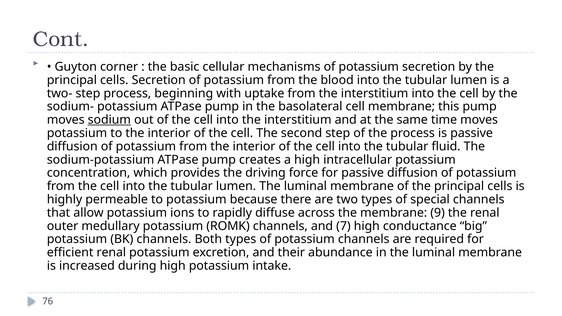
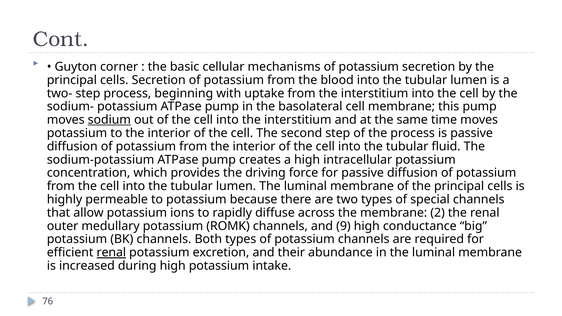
9: 9 -> 2 (438, 213)
7: 7 -> 9 (343, 226)
renal underline: none -> present (111, 253)
